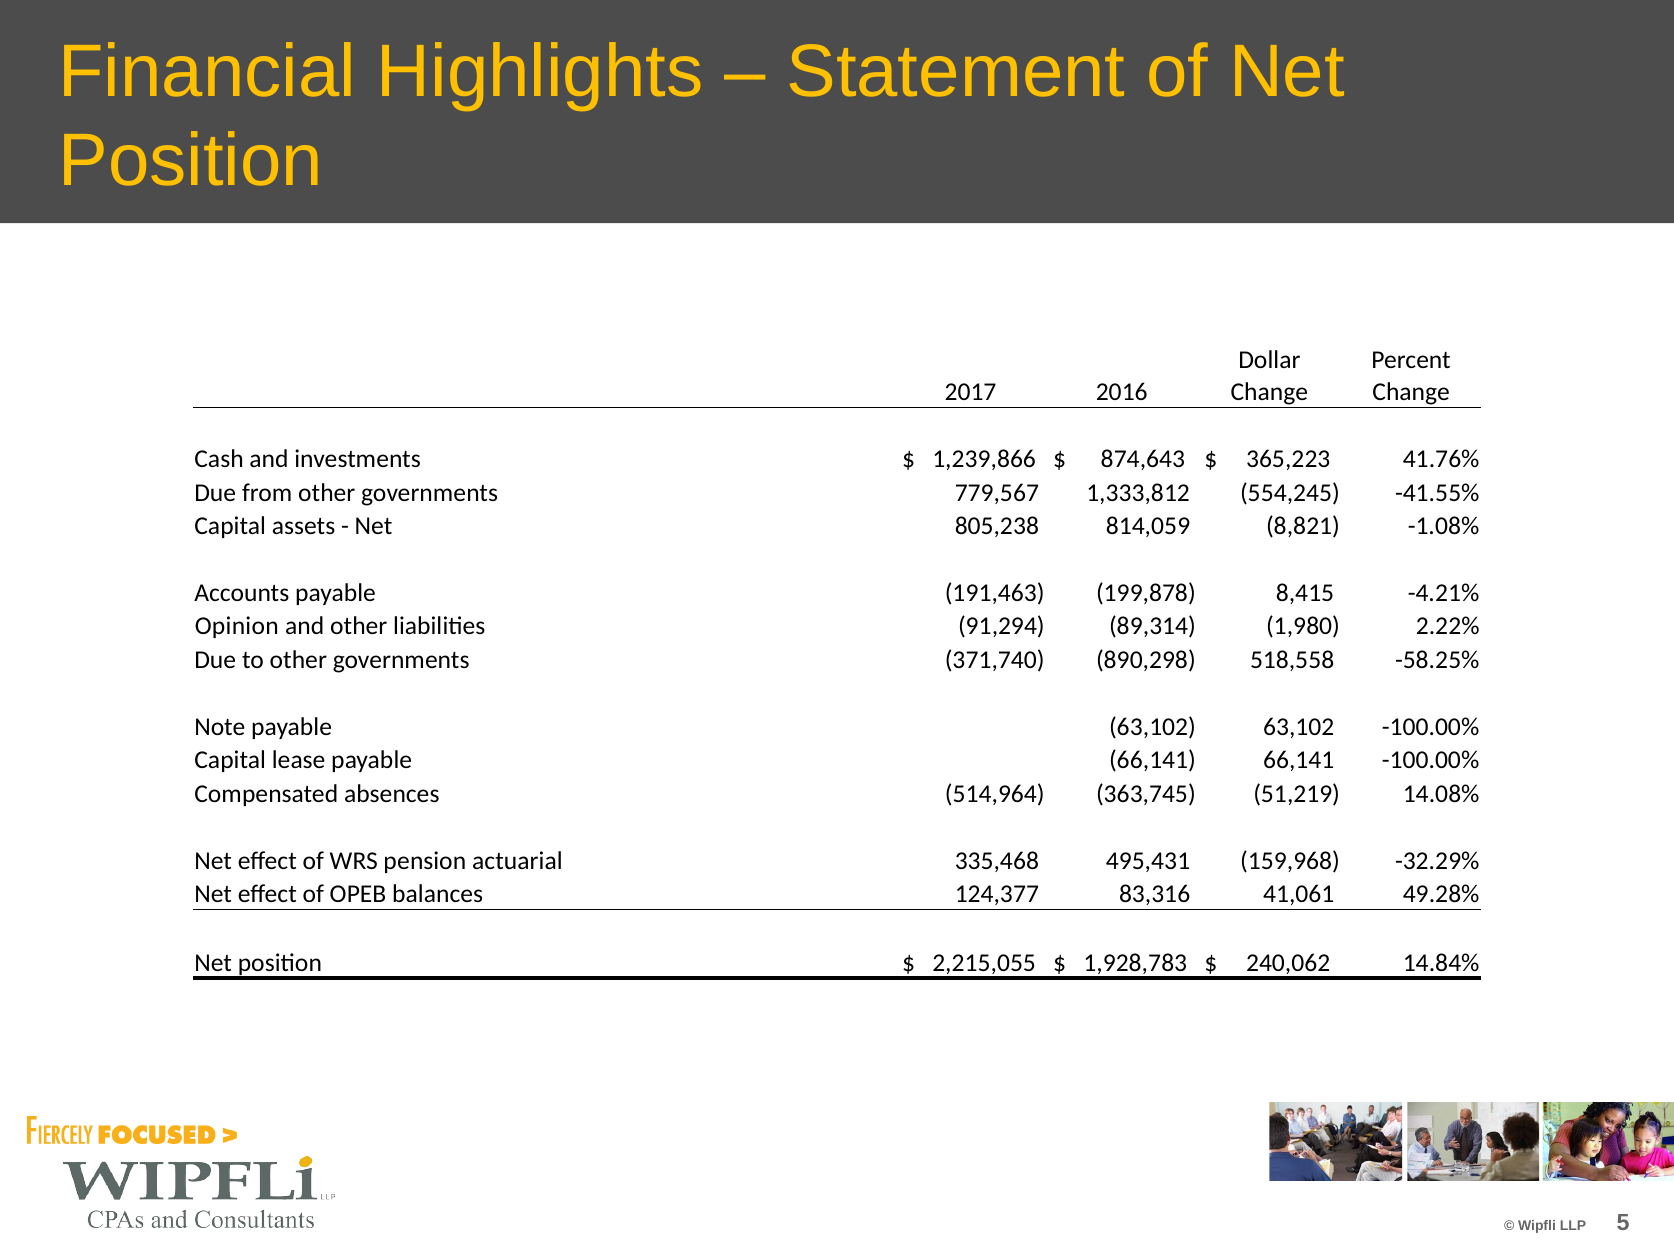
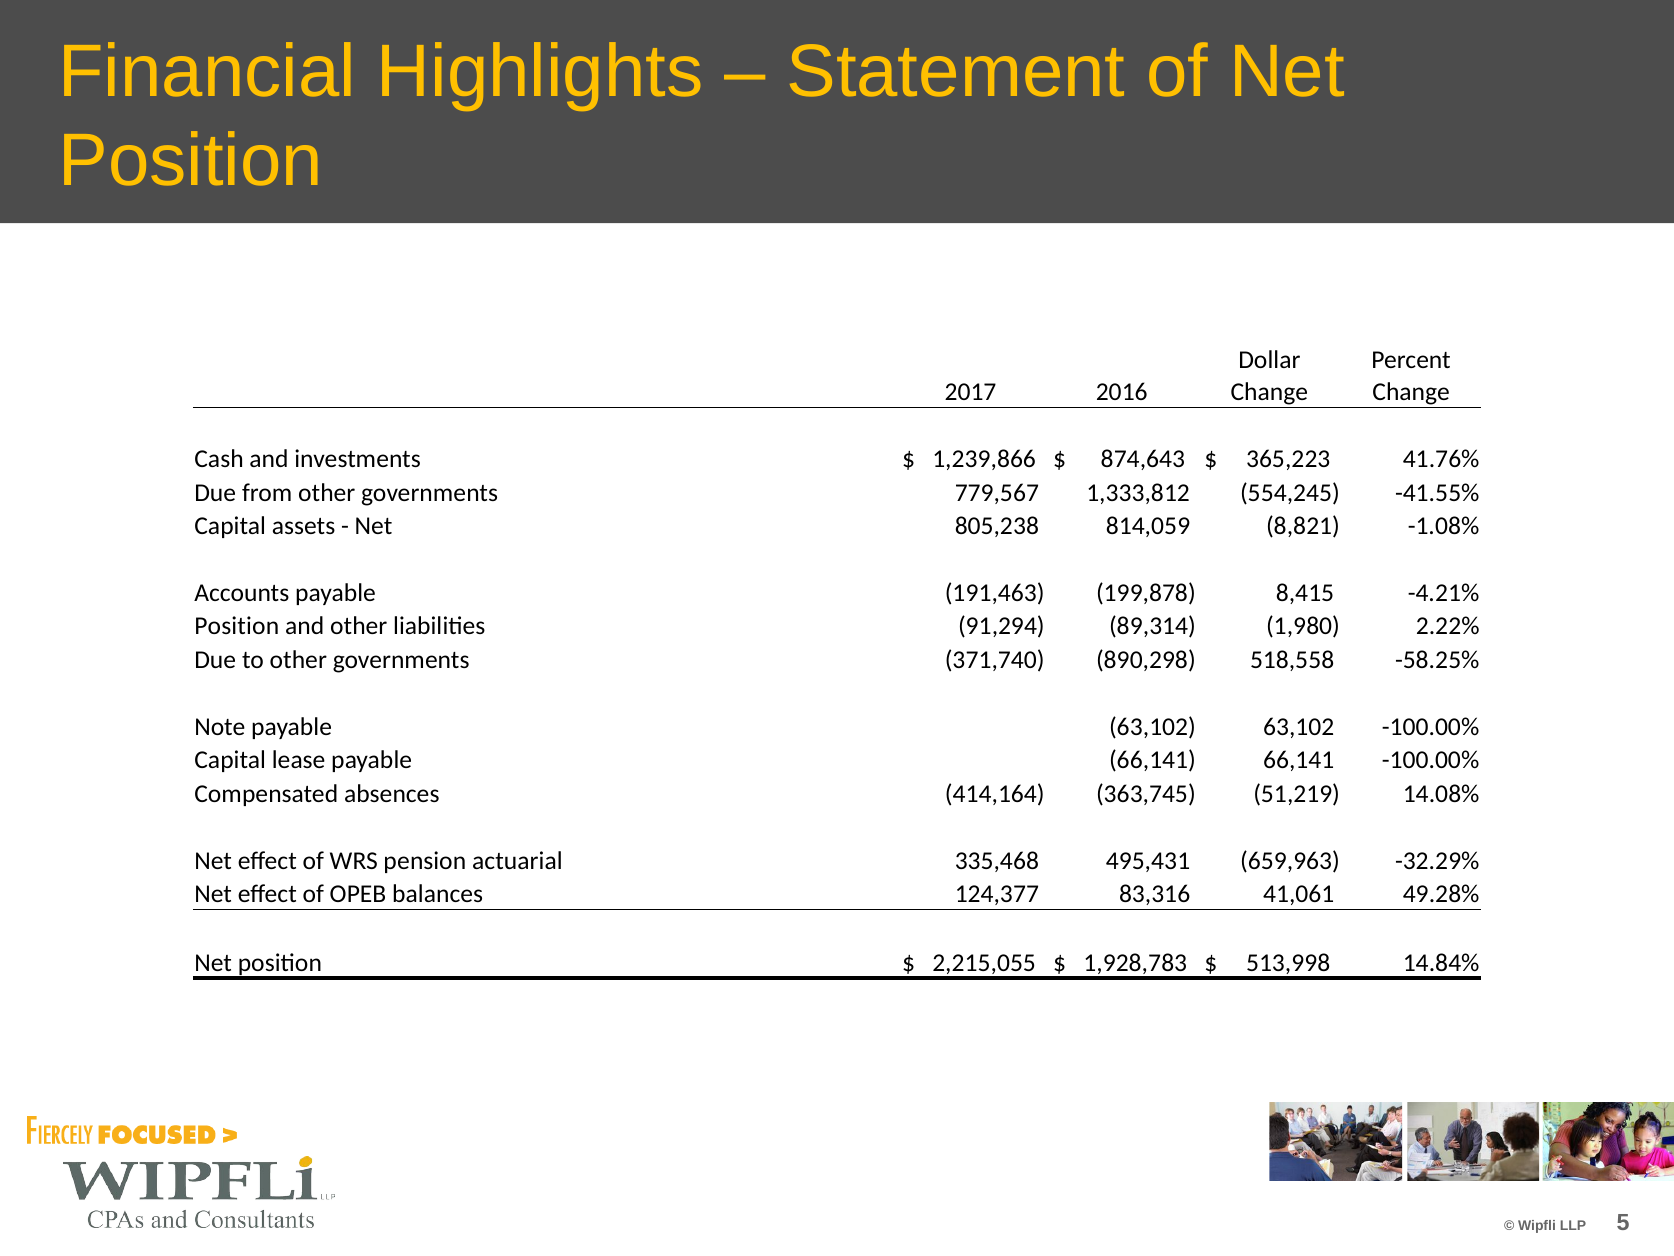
Opinion: Opinion -> Position (237, 626)
514,964: 514,964 -> 414,164 (995, 794)
159,968: 159,968 -> 659,963 (1290, 861)
240,062: 240,062 -> 513,998 (1288, 962)
